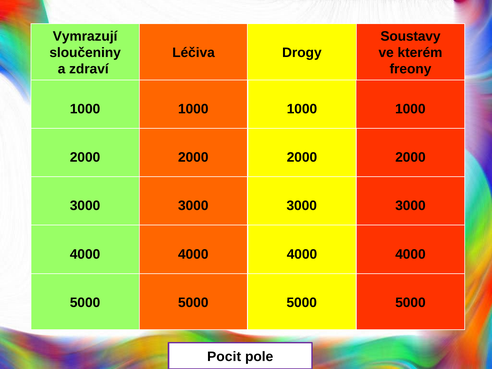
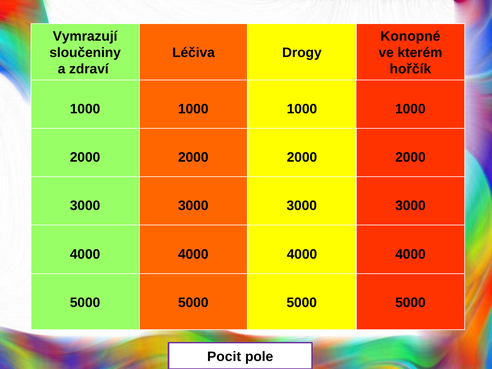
Soustavy: Soustavy -> Konopné (410, 36)
freony: freony -> hořčík (410, 69)
